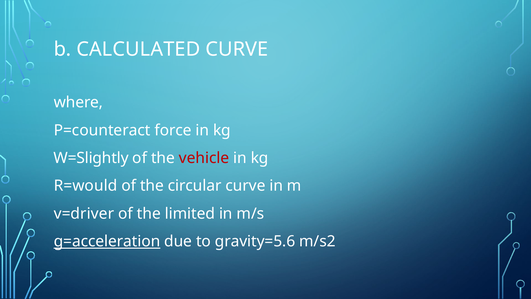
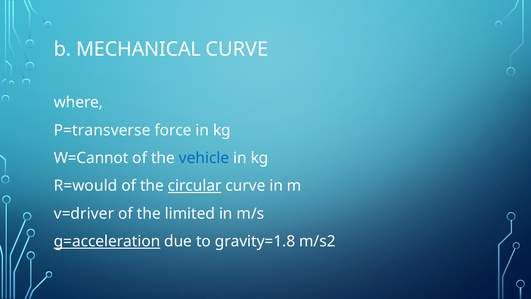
CALCULATED: CALCULATED -> MECHANICAL (139, 49)
P=counteract: P=counteract -> P=transverse (102, 130)
W=Slightly: W=Slightly -> W=Cannot (91, 158)
vehicle colour: red -> blue (204, 158)
circular underline: none -> present (195, 186)
gravity=5.6: gravity=5.6 -> gravity=1.8 (255, 241)
